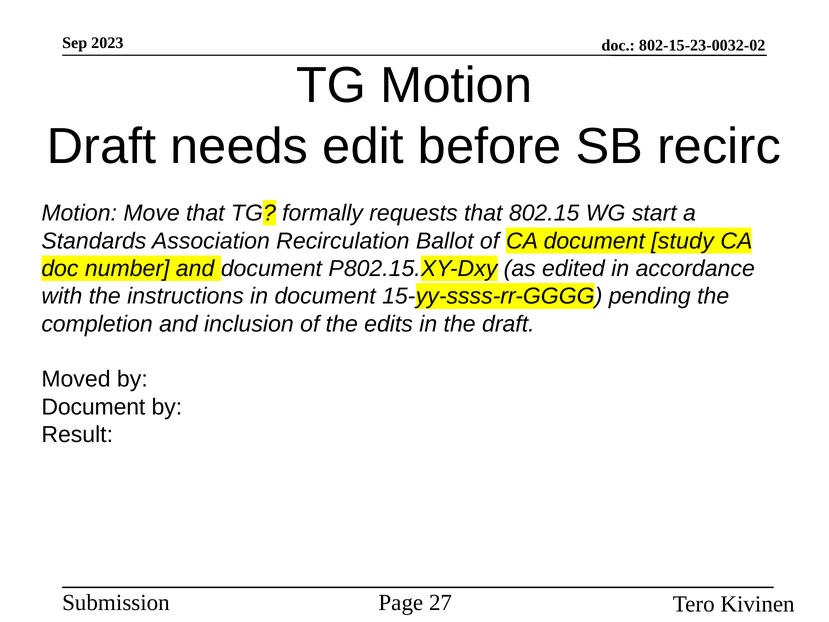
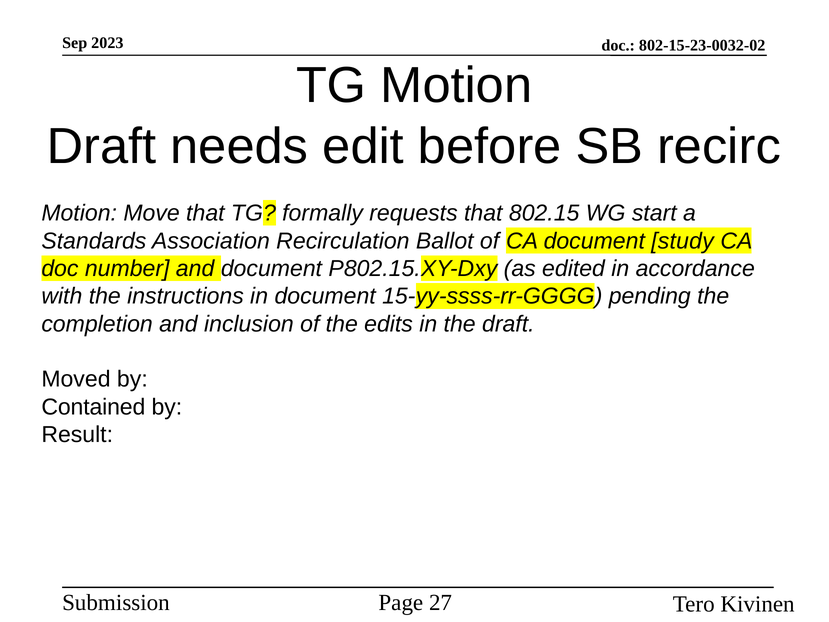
Document: Document -> Contained (93, 407)
